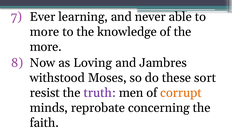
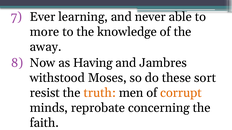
more: more -> away (46, 47)
Loving: Loving -> Having (93, 63)
truth colour: purple -> orange (100, 93)
